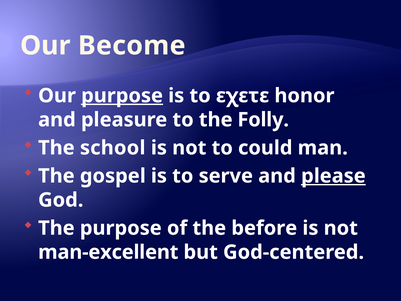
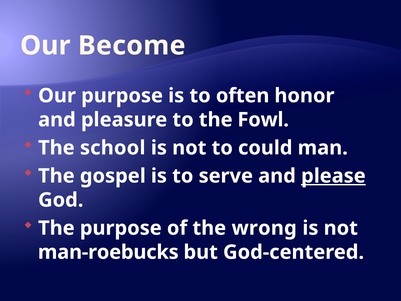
purpose underline: present -> none (122, 96)
εχετε: εχετε -> often (243, 96)
Folly: Folly -> Fowl (263, 120)
before: before -> wrong (264, 228)
man-excellent: man-excellent -> man-roebucks (108, 252)
